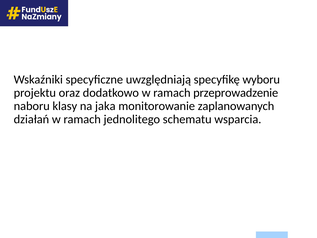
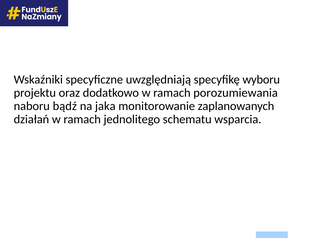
przeprowadzenie: przeprowadzenie -> porozumiewania (236, 93)
klasy: klasy -> bądź (65, 106)
